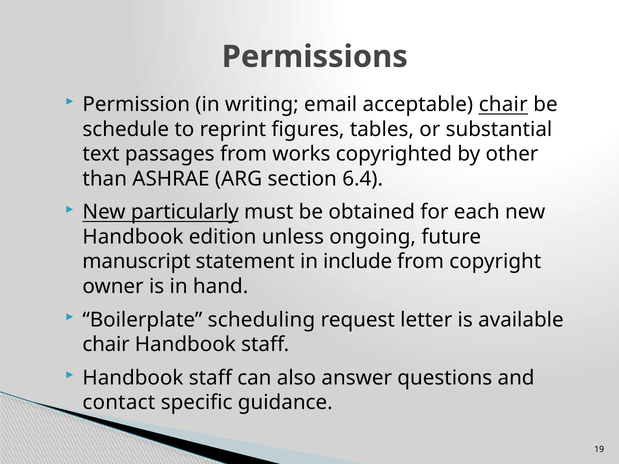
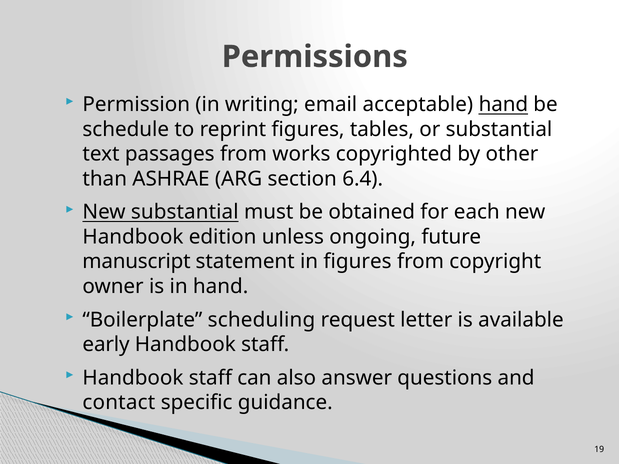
acceptable chair: chair -> hand (503, 105)
New particularly: particularly -> substantial (185, 212)
in include: include -> figures (358, 262)
chair: chair -> early (106, 345)
